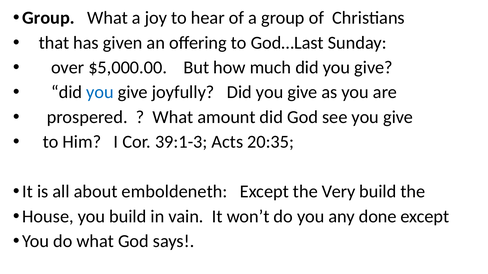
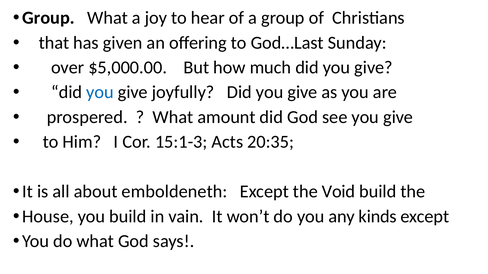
39:1-3: 39:1-3 -> 15:1-3 (181, 142)
Very: Very -> Void (339, 192)
done: done -> kinds (378, 217)
